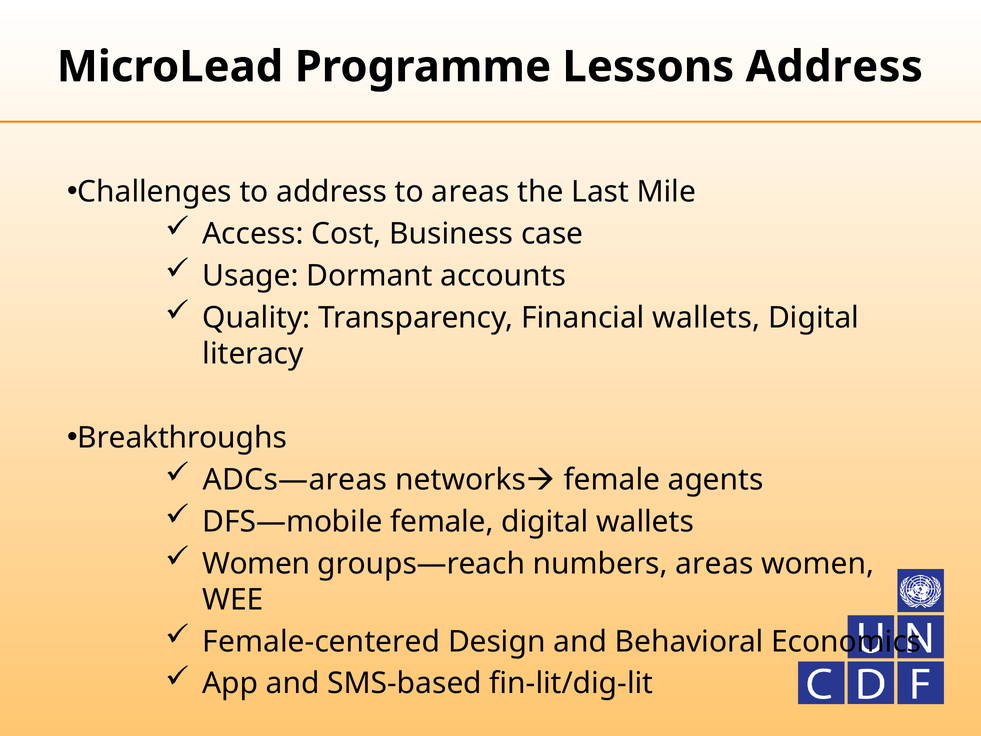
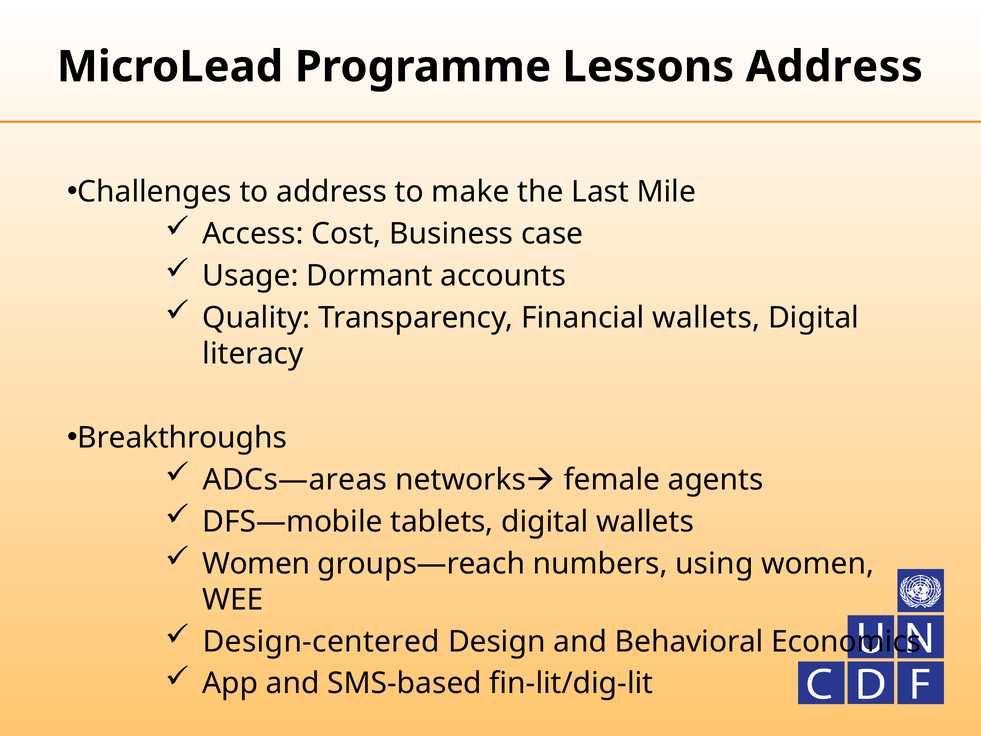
to areas: areas -> make (471, 192)
DFS—mobile female: female -> tablets (442, 522)
numbers areas: areas -> using (714, 563)
Female-centered: Female-centered -> Design-centered (321, 641)
